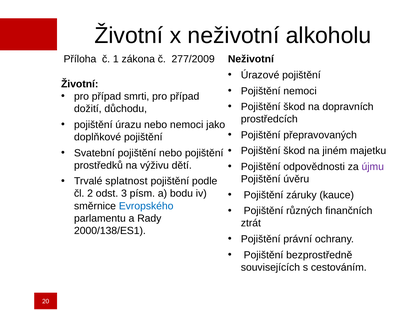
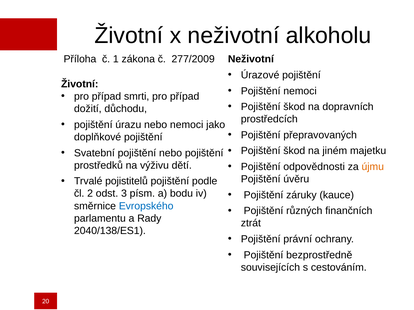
újmu colour: purple -> orange (373, 167)
splatnost: splatnost -> pojistitelů (127, 181)
2000/138/ES1: 2000/138/ES1 -> 2040/138/ES1 (110, 231)
